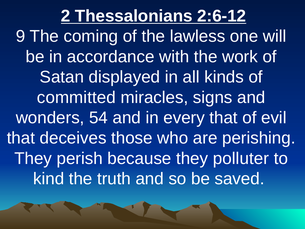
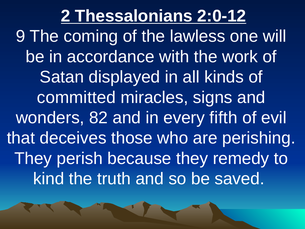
2:6-12: 2:6-12 -> 2:0-12 (222, 16)
54: 54 -> 82 (98, 118)
every that: that -> fifth (223, 118)
polluter: polluter -> remedy (241, 158)
